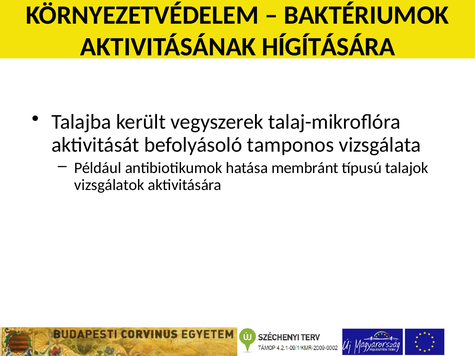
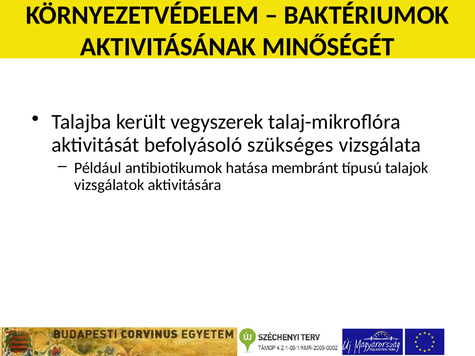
HÍGÍTÁSÁRA: HÍGÍTÁSÁRA -> MINŐSÉGÉT (328, 47)
tamponos: tamponos -> szükséges (290, 145)
